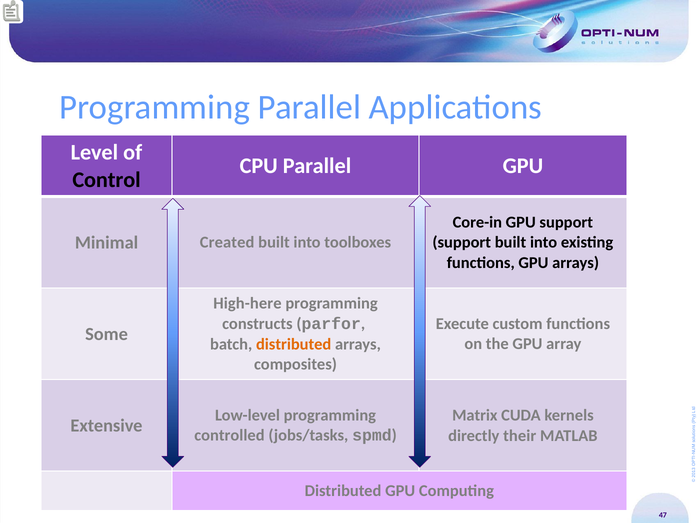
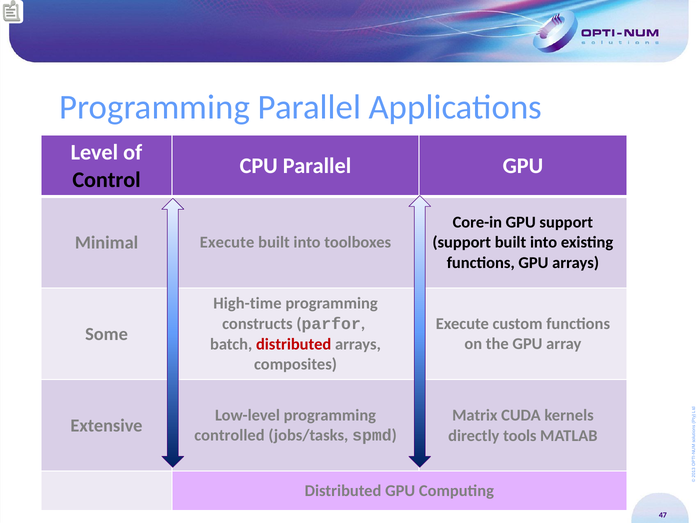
Minimal Created: Created -> Execute (227, 242)
High-here: High-here -> High-time (247, 303)
distributed colour: orange -> red (294, 344)
their: their -> tools (520, 435)
